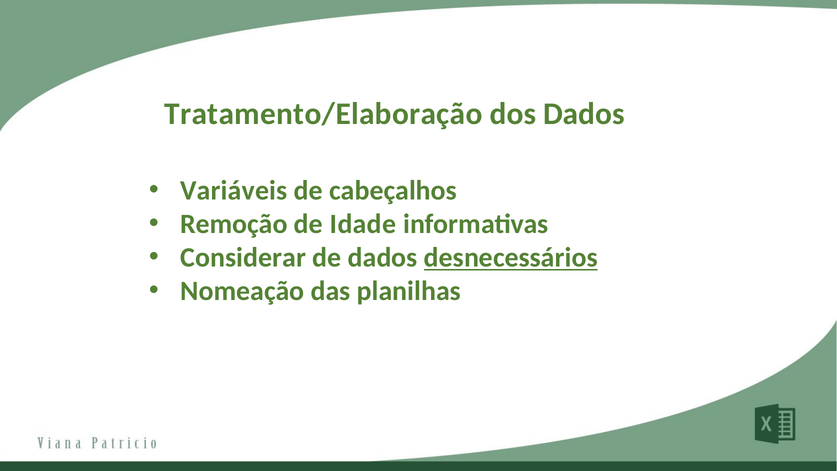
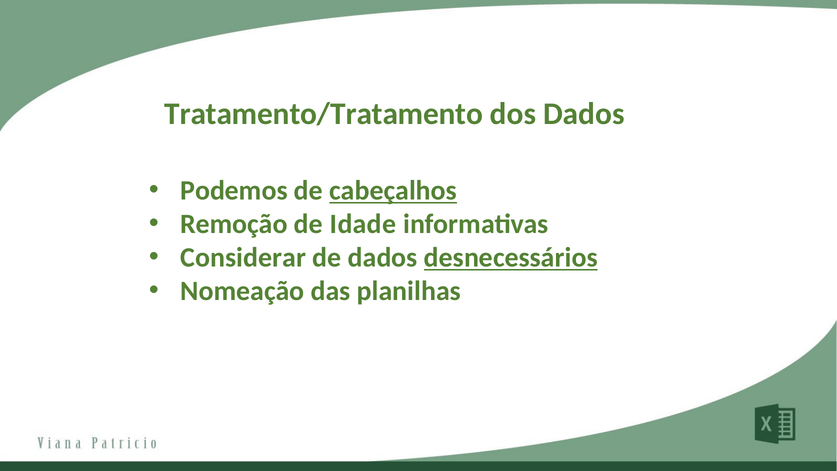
Tratamento/Elaboração: Tratamento/Elaboração -> Tratamento/Tratamento (324, 114)
Variáveis: Variáveis -> Podemos (234, 191)
cabeçalhos underline: none -> present (393, 191)
